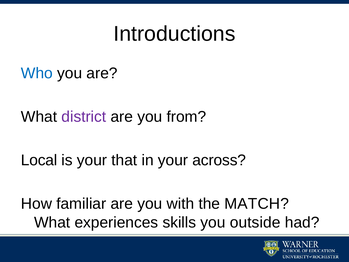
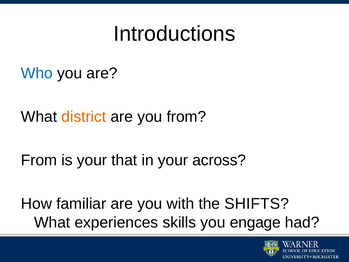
district colour: purple -> orange (84, 117)
Local: Local -> From (39, 160)
MATCH: MATCH -> SHIFTS (257, 204)
outside: outside -> engage (255, 222)
